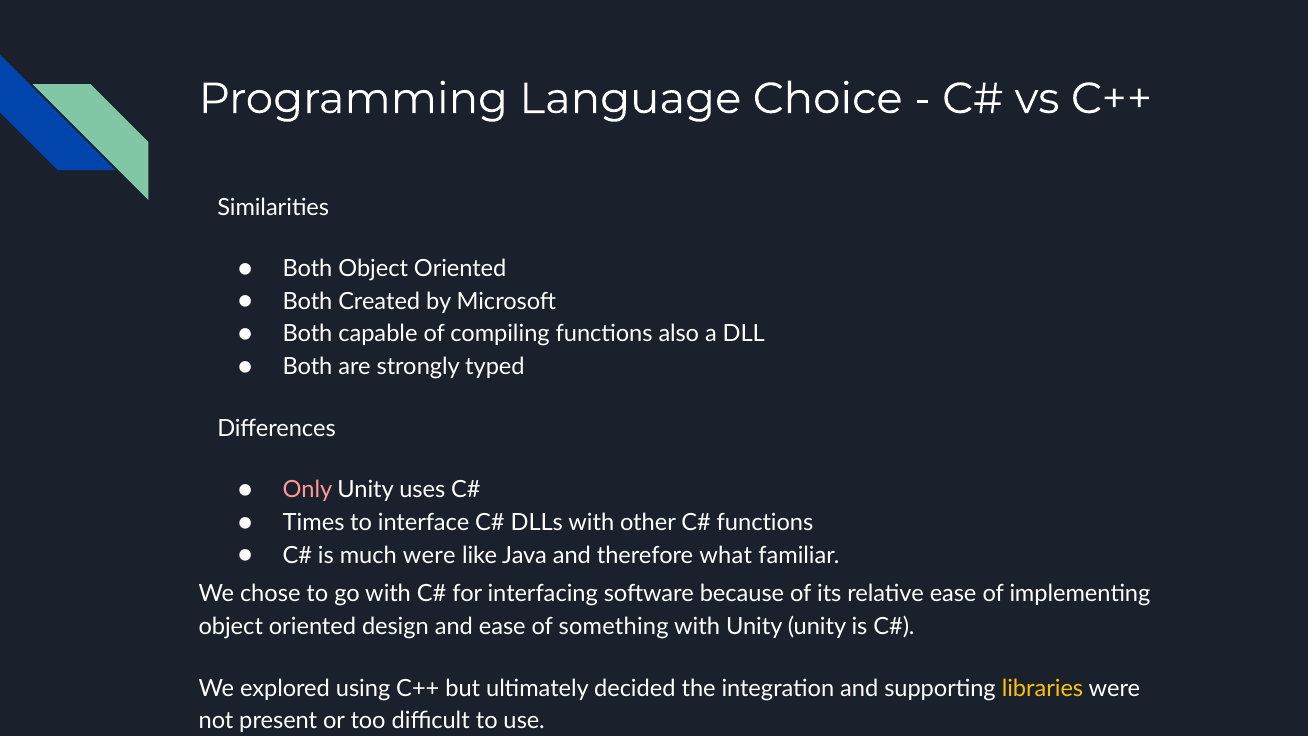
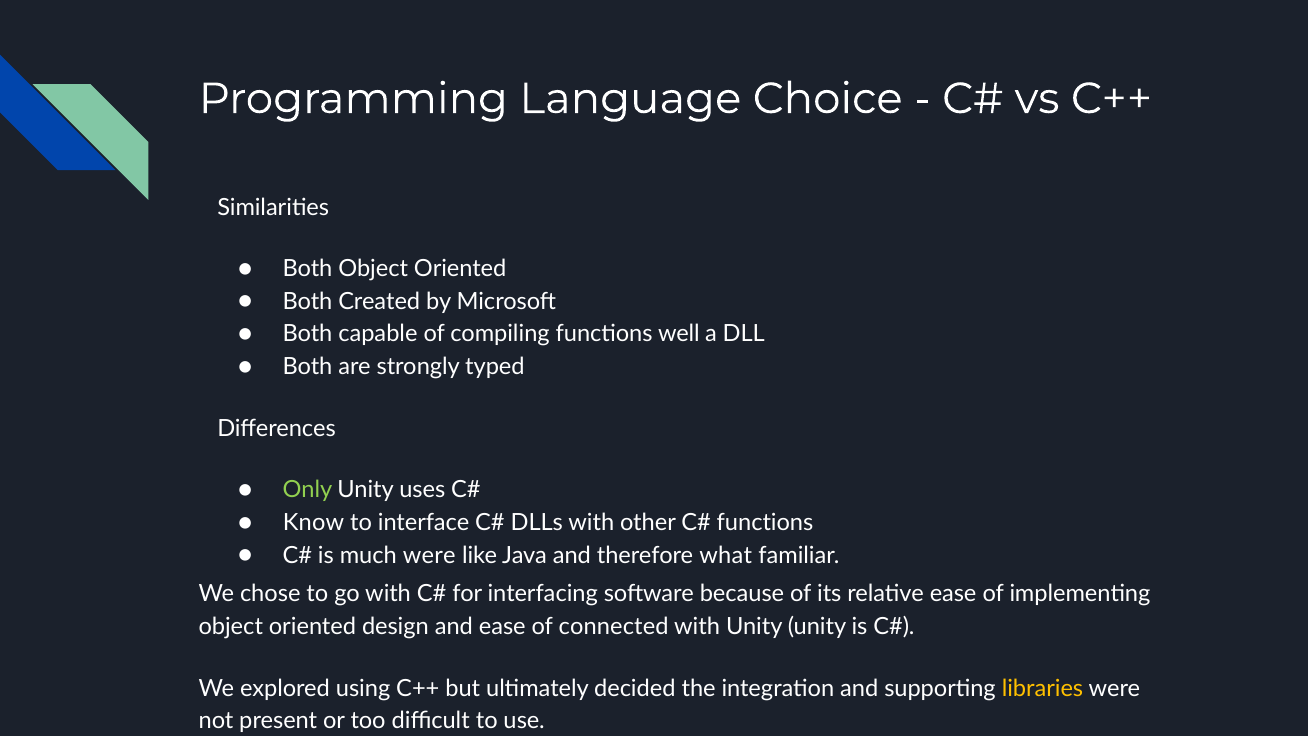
also: also -> well (679, 334)
Only colour: pink -> light green (307, 490)
Times: Times -> Know (314, 523)
something: something -> connected (614, 626)
